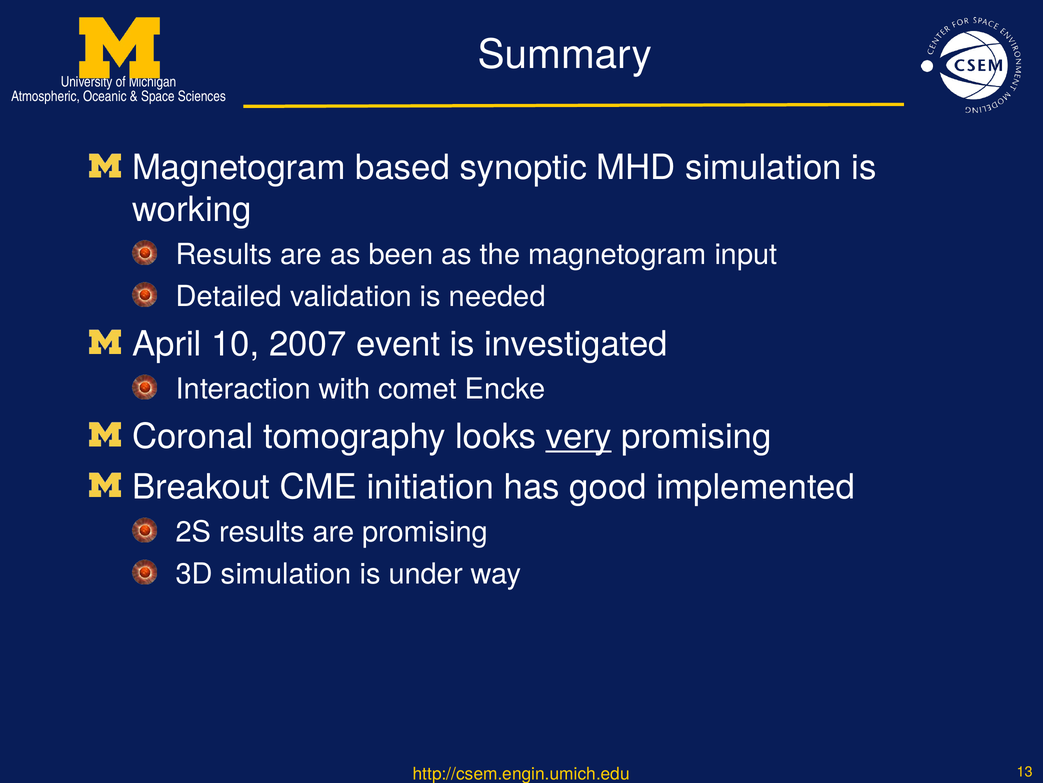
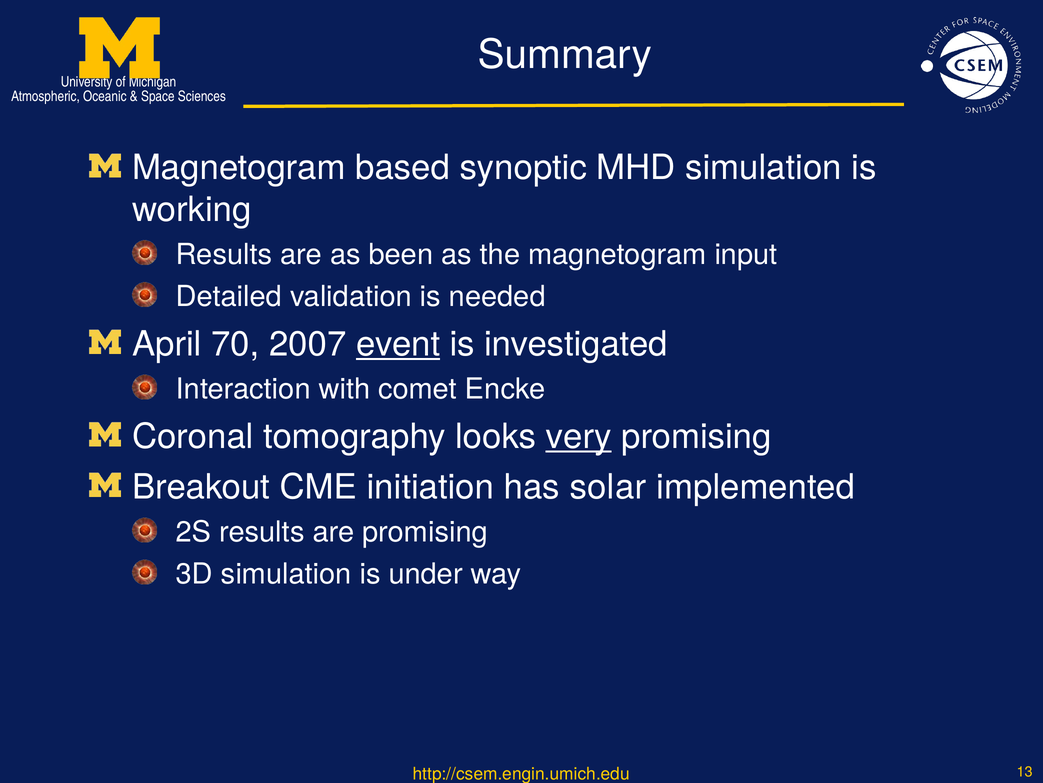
10: 10 -> 70 (235, 344)
event underline: none -> present (398, 344)
good: good -> solar (608, 487)
